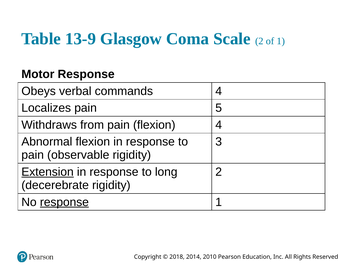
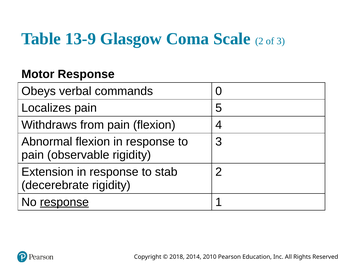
of 1: 1 -> 3 (281, 41)
commands 4: 4 -> 0 (219, 91)
Extension underline: present -> none (48, 172)
long: long -> stab (166, 172)
